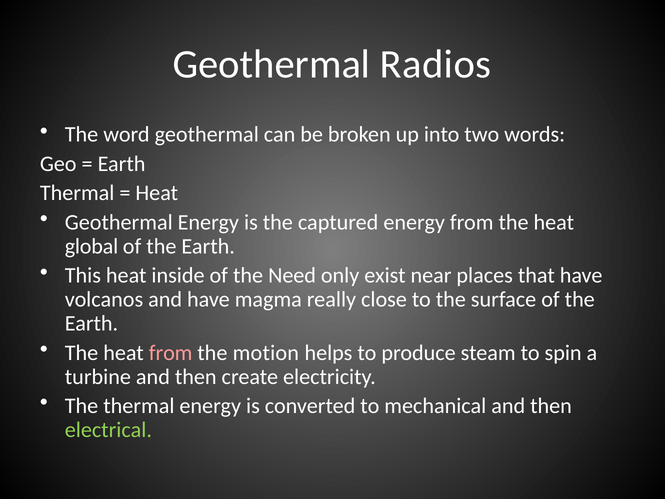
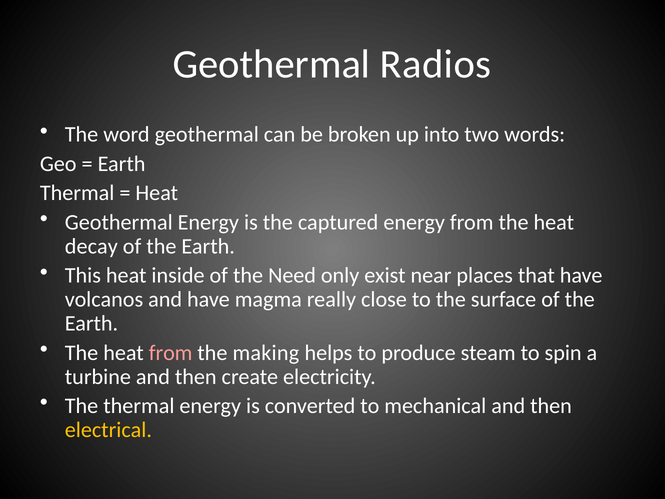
global: global -> decay (91, 246)
motion: motion -> making (266, 353)
electrical colour: light green -> yellow (108, 430)
